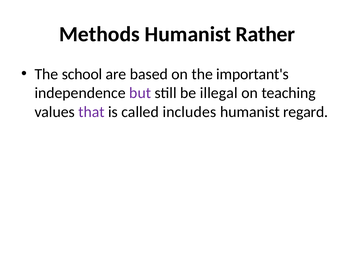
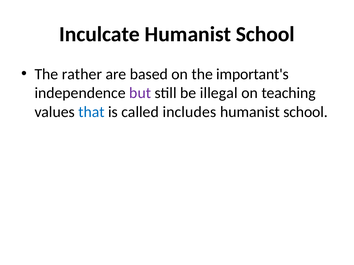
Methods: Methods -> Inculcate (99, 34)
Rather: Rather -> School (265, 34)
school: school -> rather (82, 74)
that colour: purple -> blue (91, 112)
regard: regard -> school (306, 112)
